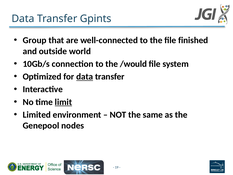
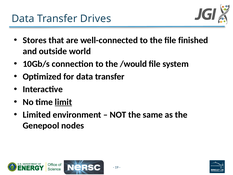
Gpints: Gpints -> Drives (96, 19)
Group: Group -> Stores (35, 40)
data underline: present -> none (85, 77)
